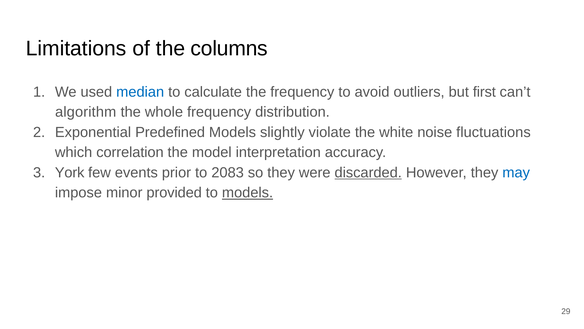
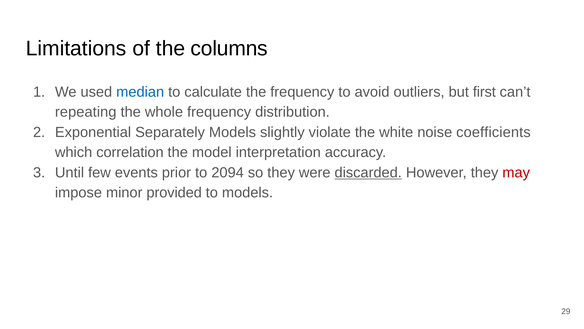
algorithm: algorithm -> repeating (86, 112)
Predefined: Predefined -> Separately (170, 132)
fluctuations: fluctuations -> coefficients (493, 132)
York: York -> Until (70, 172)
2083: 2083 -> 2094 (228, 172)
may colour: blue -> red (516, 172)
models underline: present -> none (248, 193)
